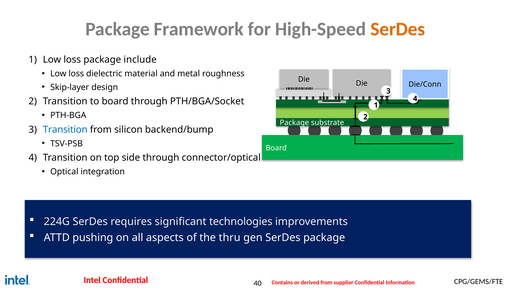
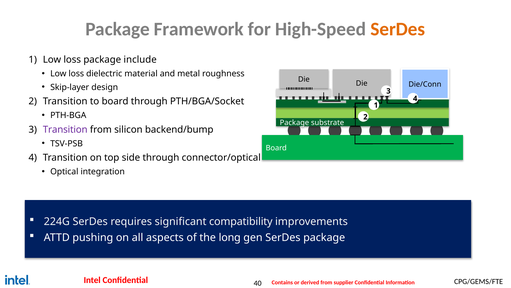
Transition colour: blue -> purple (65, 129)
technologies: technologies -> compatibility (241, 221)
thru: thru -> long (230, 237)
